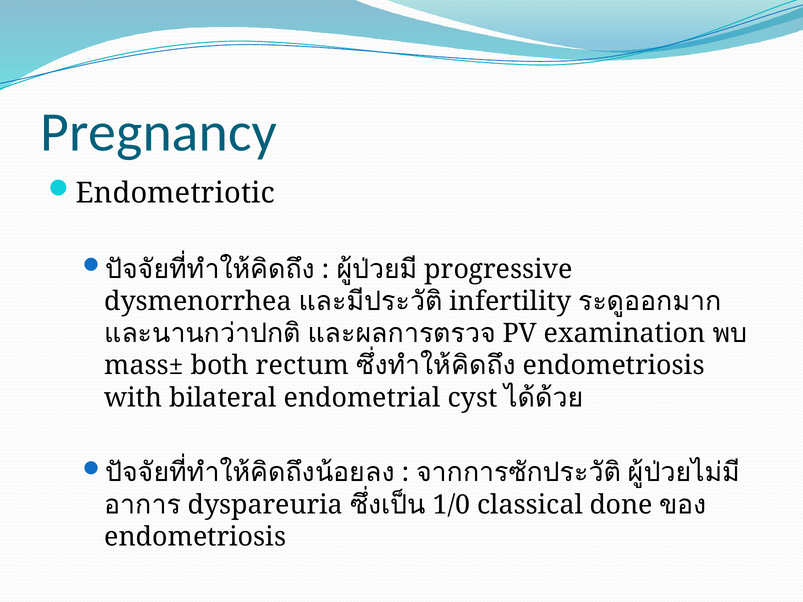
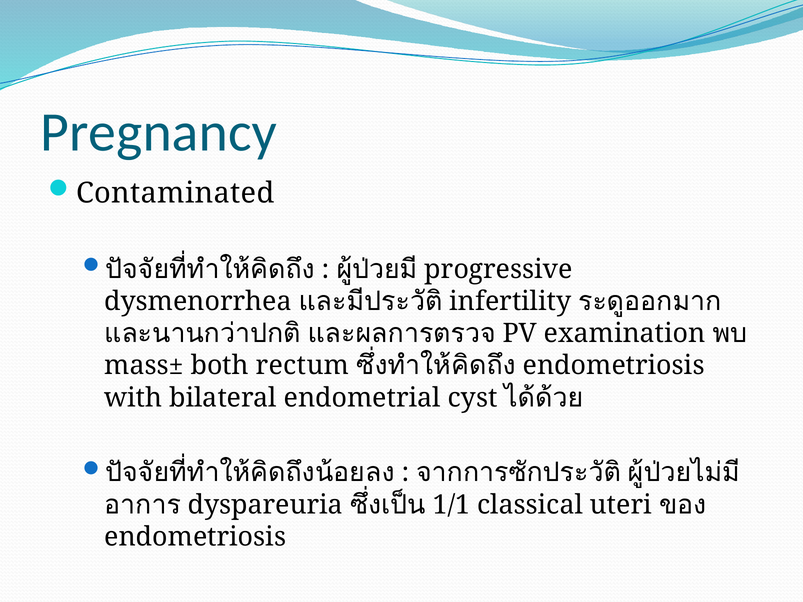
Endometriotic: Endometriotic -> Contaminated (175, 193)
1/0: 1/0 -> 1/1 (451, 505)
done: done -> uteri (621, 505)
